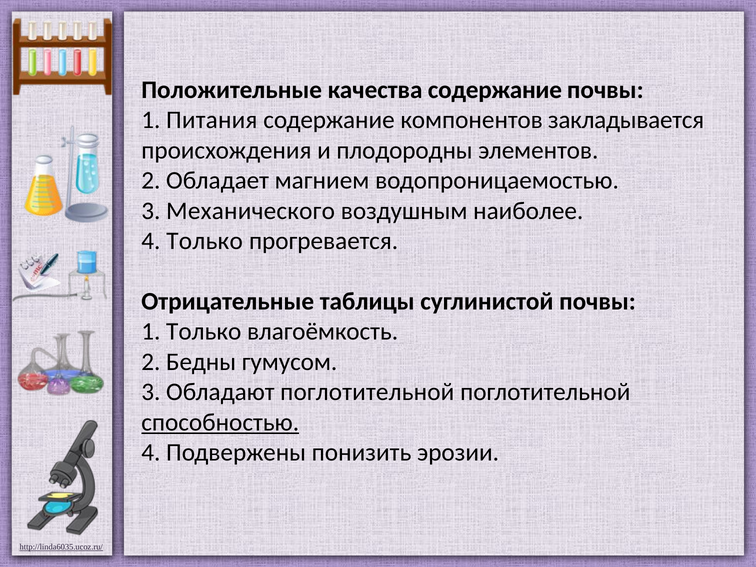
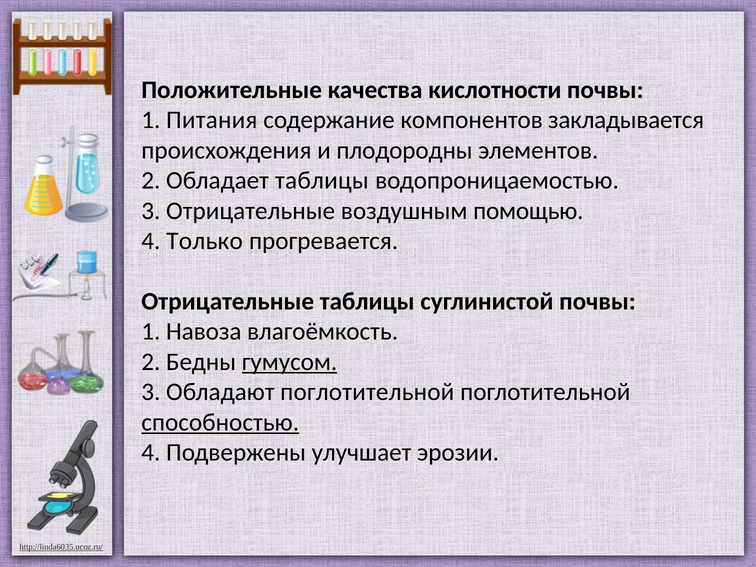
качества содержание: содержание -> кислотности (495, 90)
Обладает магнием: магнием -> таблицы (322, 180)
3 Механического: Механического -> Отрицательные (251, 211)
наиболее: наиболее -> помощью (528, 211)
1 Только: Только -> Навоза (204, 332)
гумусом underline: none -> present (290, 362)
понизить: понизить -> улучшает (362, 453)
